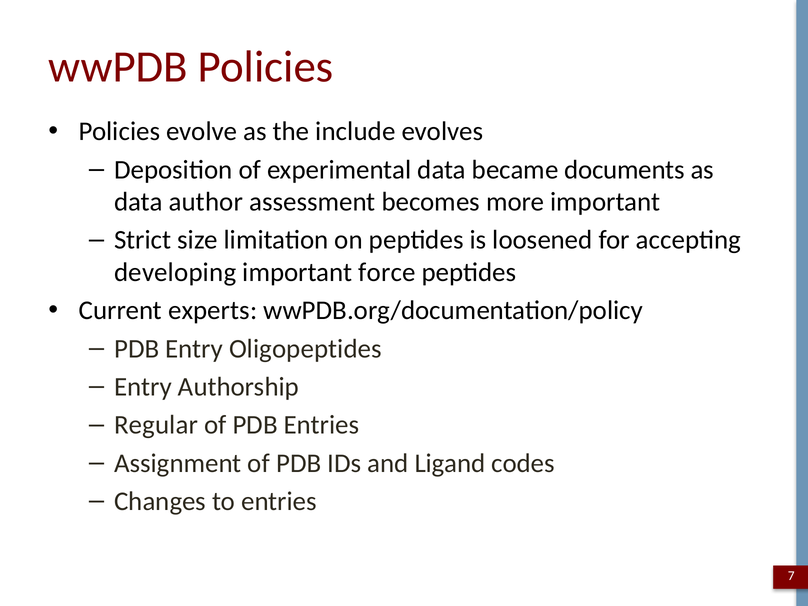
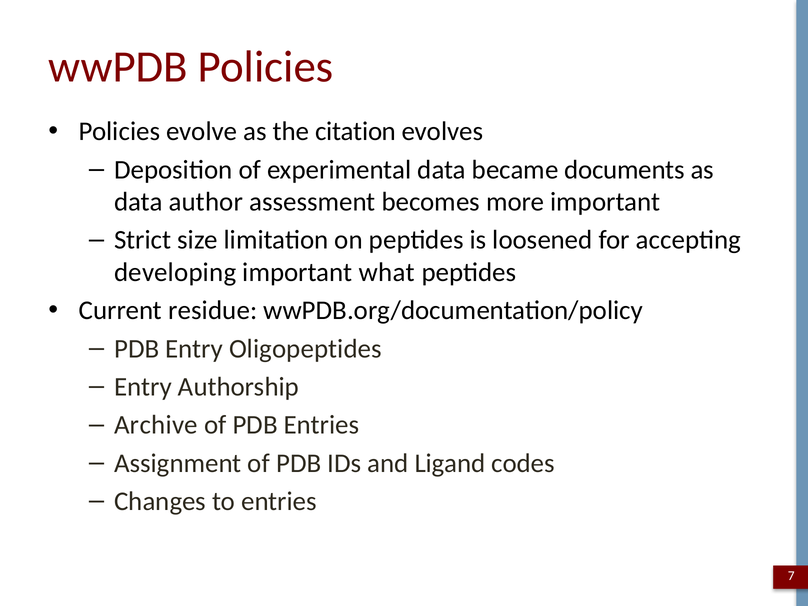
include: include -> citation (356, 131)
force: force -> what (387, 272)
experts: experts -> residue (213, 311)
Regular: Regular -> Archive (156, 425)
